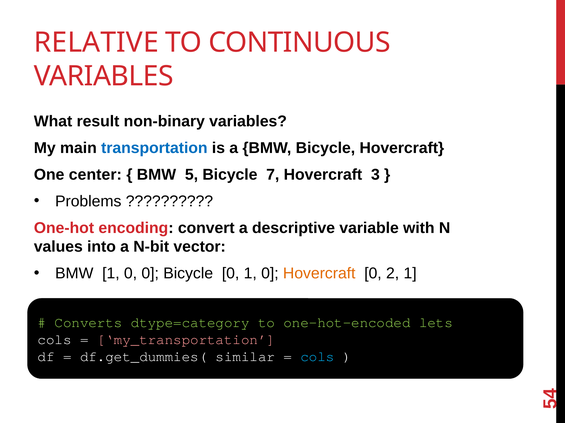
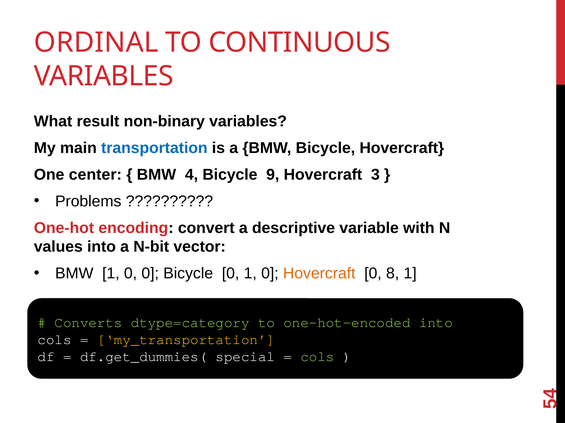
RELATIVE: RELATIVE -> ORDINAL (96, 42)
5: 5 -> 4 (191, 175)
7: 7 -> 9 (273, 175)
2: 2 -> 8 (393, 274)
one-hot-encoded lets: lets -> into (436, 323)
my_transportation colour: pink -> yellow (186, 340)
similar: similar -> special (245, 357)
cols colour: light blue -> light green (317, 357)
